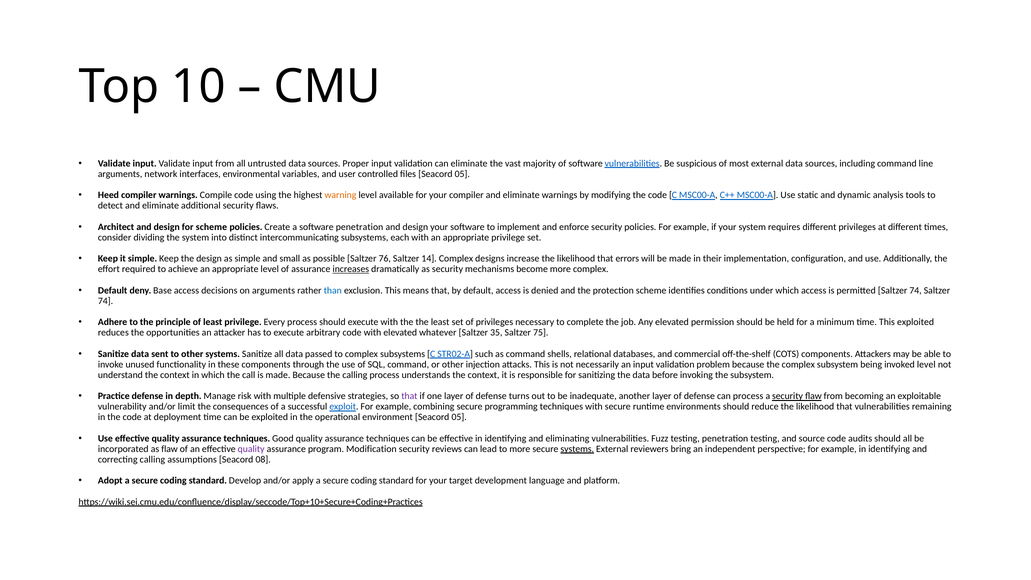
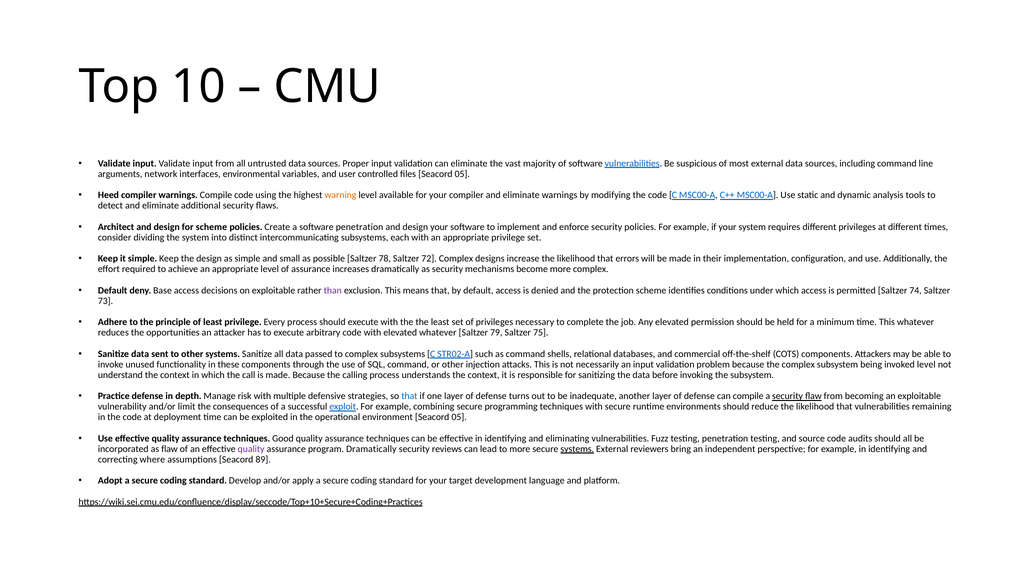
76: 76 -> 78 (385, 259)
14: 14 -> 72 (429, 259)
increases underline: present -> none (351, 269)
on arguments: arguments -> exploitable (274, 290)
than colour: blue -> purple (333, 290)
74: 74 -> 73 (106, 301)
This exploited: exploited -> whatever (916, 322)
35: 35 -> 79 (496, 333)
that colour: purple -> blue (409, 396)
can process: process -> compile (748, 396)
program Modification: Modification -> Dramatically (371, 449)
correcting calling: calling -> where (152, 459)
08: 08 -> 89 (263, 459)
